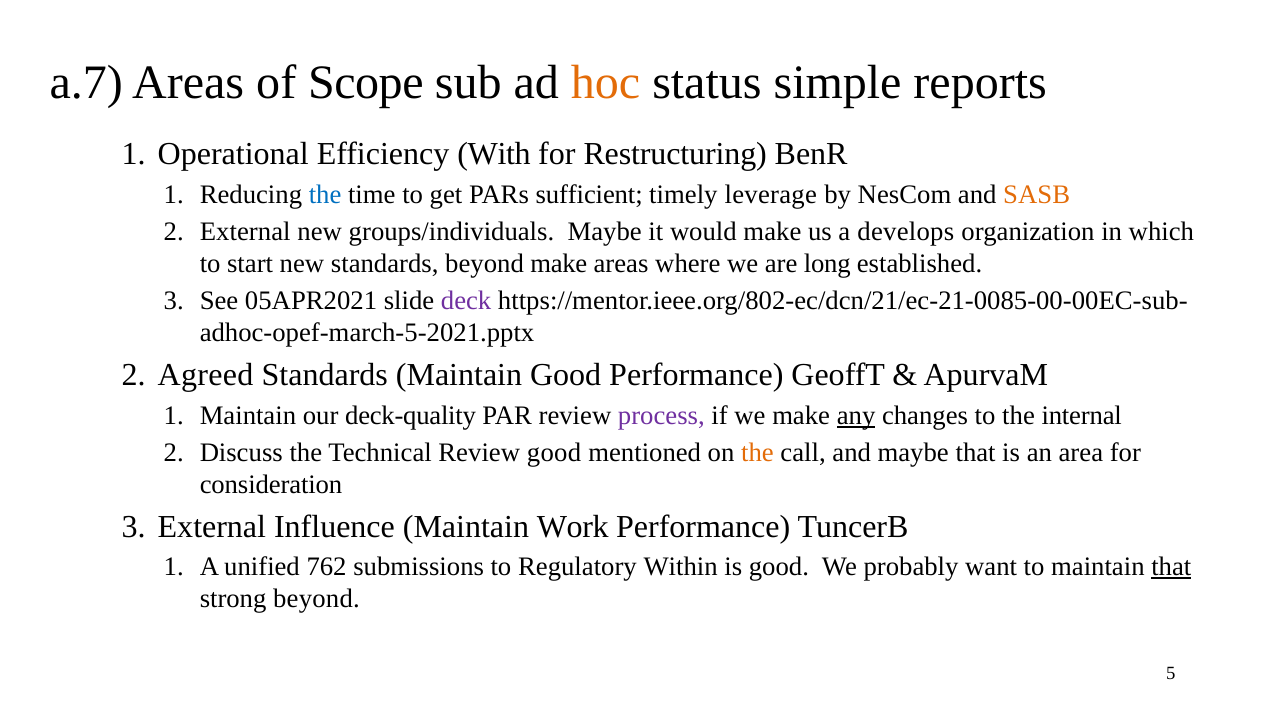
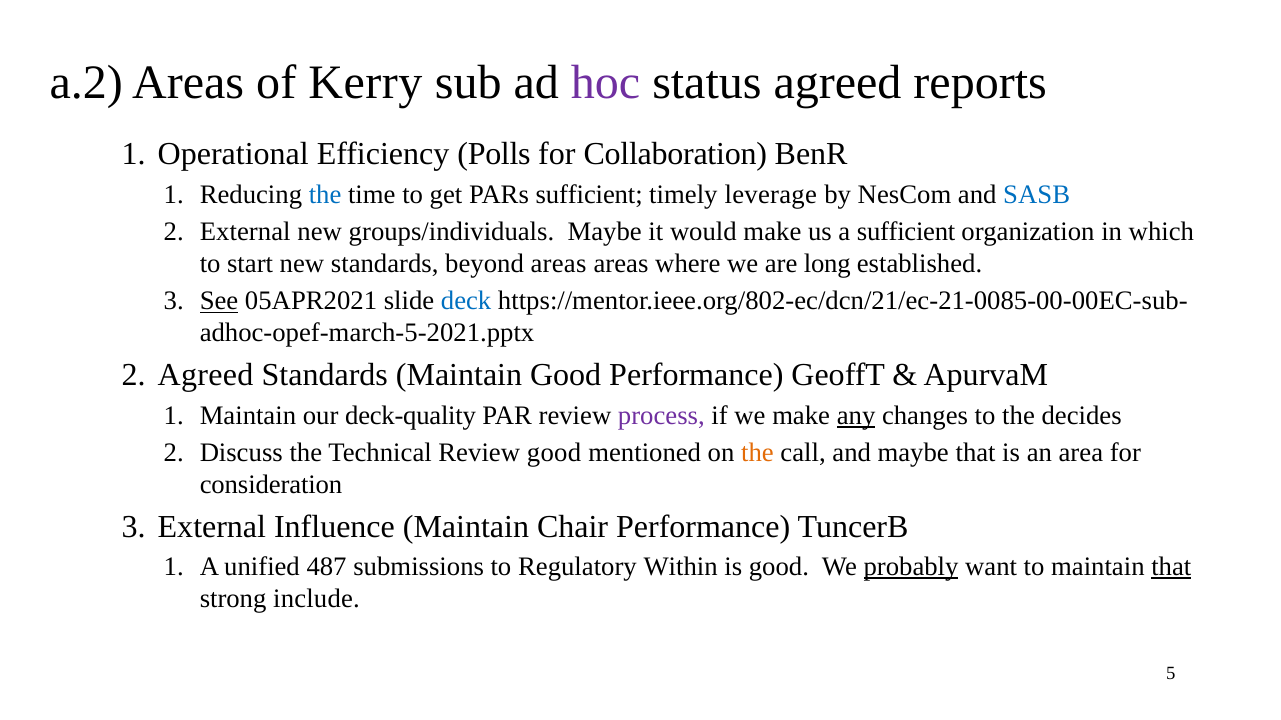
a.7: a.7 -> a.2 (86, 82)
Scope: Scope -> Kerry (365, 82)
hoc colour: orange -> purple (606, 82)
status simple: simple -> agreed (838, 82)
With: With -> Polls (494, 154)
Restructuring: Restructuring -> Collaboration (675, 154)
SASB colour: orange -> blue (1037, 195)
a develops: develops -> sufficient (906, 232)
beyond make: make -> areas (559, 264)
See underline: none -> present (219, 301)
deck colour: purple -> blue (466, 301)
internal: internal -> decides (1082, 416)
Work: Work -> Chair (573, 527)
762: 762 -> 487 (327, 567)
probably underline: none -> present (911, 567)
strong beyond: beyond -> include (316, 599)
